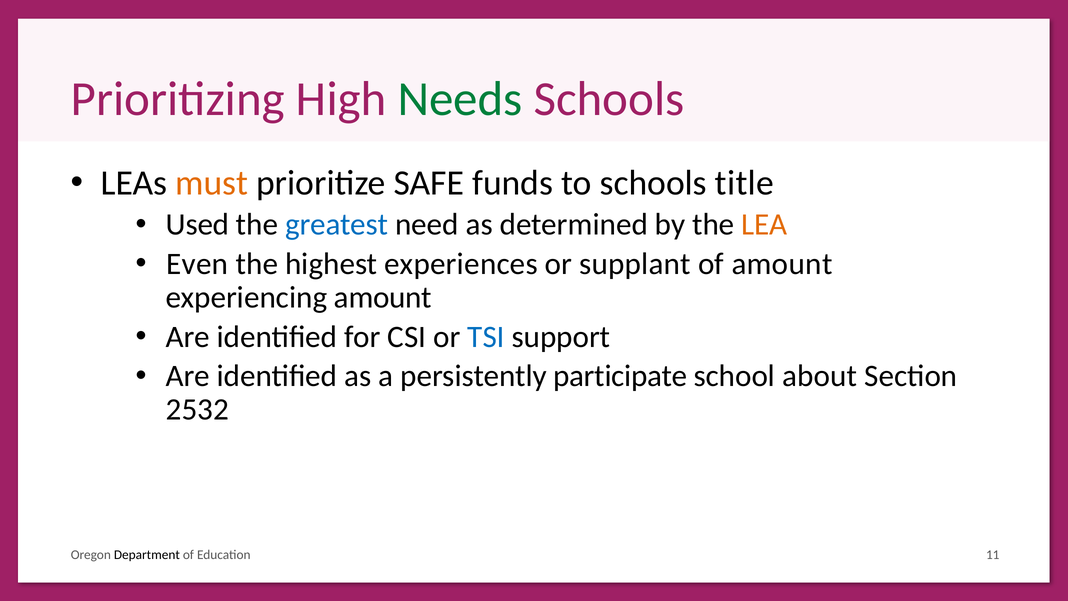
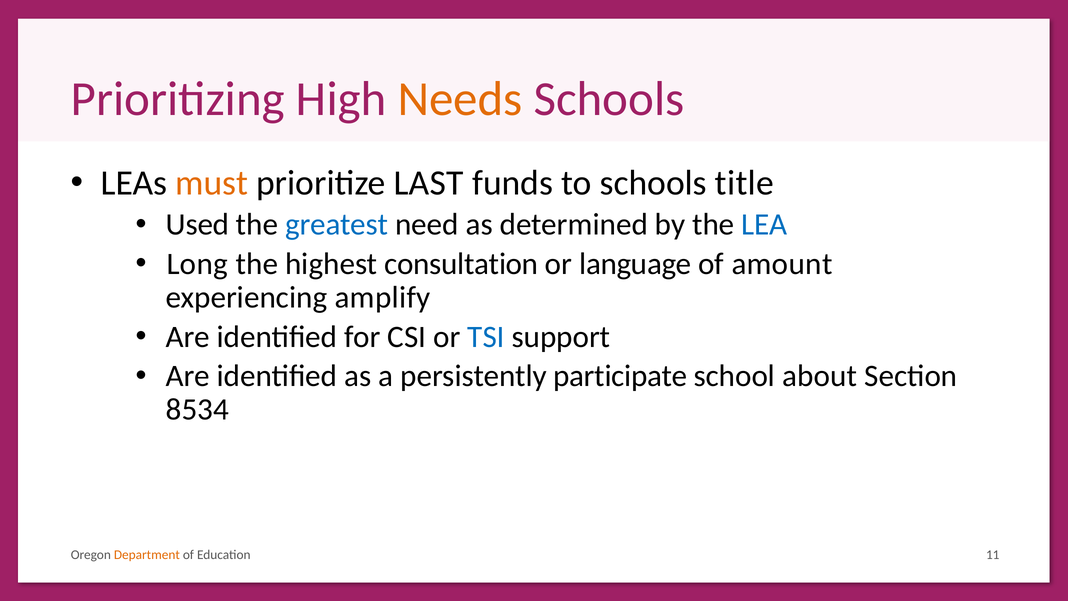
Needs colour: green -> orange (460, 99)
SAFE: SAFE -> LAST (429, 183)
LEA colour: orange -> blue (764, 225)
Even: Even -> Long (197, 264)
experiences: experiences -> consultation (461, 264)
supplant: supplant -> language (635, 264)
experiencing amount: amount -> amplify (383, 297)
2532: 2532 -> 8534 (197, 409)
Department colour: black -> orange (147, 555)
